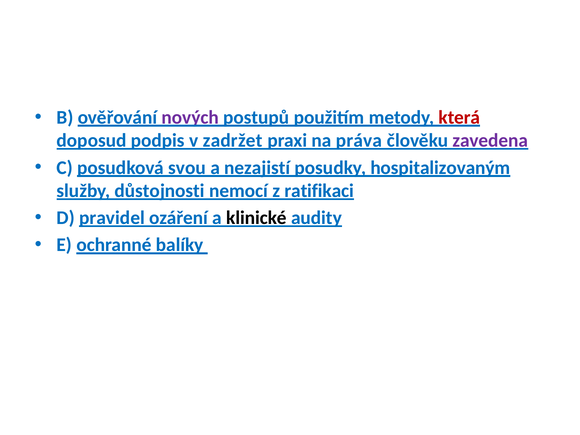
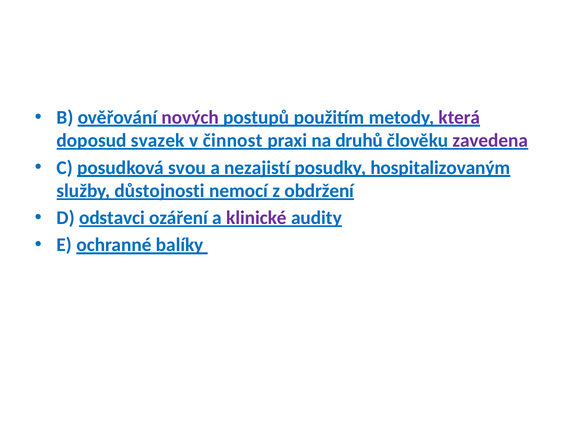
která colour: red -> purple (459, 117)
podpis: podpis -> svazek (158, 141)
zadržet: zadržet -> činnost (233, 141)
práva: práva -> druhů (359, 141)
ratifikaci: ratifikaci -> obdržení (319, 191)
pravidel: pravidel -> odstavci (112, 218)
klinické colour: black -> purple (256, 218)
